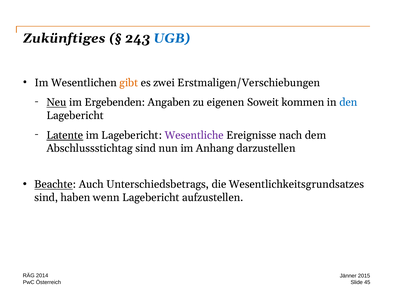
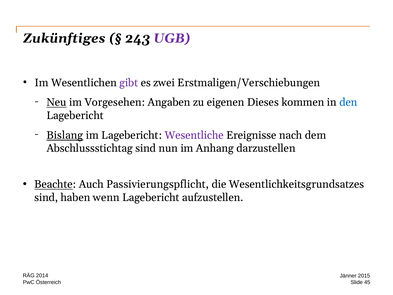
UGB colour: blue -> purple (172, 38)
gibt colour: orange -> purple (129, 83)
Ergebenden: Ergebenden -> Vorgesehen (115, 102)
Soweit: Soweit -> Dieses (263, 102)
Latente: Latente -> Bislang (65, 135)
Unterschiedsbetrags: Unterschiedsbetrags -> Passivierungspflicht (158, 184)
